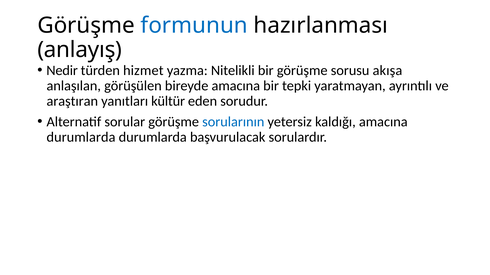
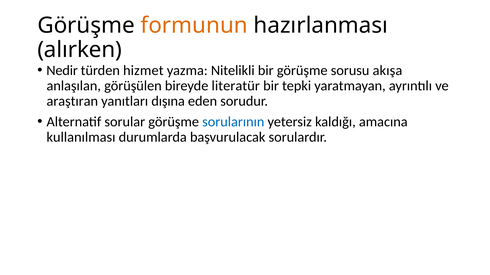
formunun colour: blue -> orange (194, 26)
anlayış: anlayış -> alırken (80, 50)
bireyde amacına: amacına -> literatür (236, 86)
kültür: kültür -> dışına (168, 101)
durumlarda: durumlarda -> kullanılması (81, 137)
